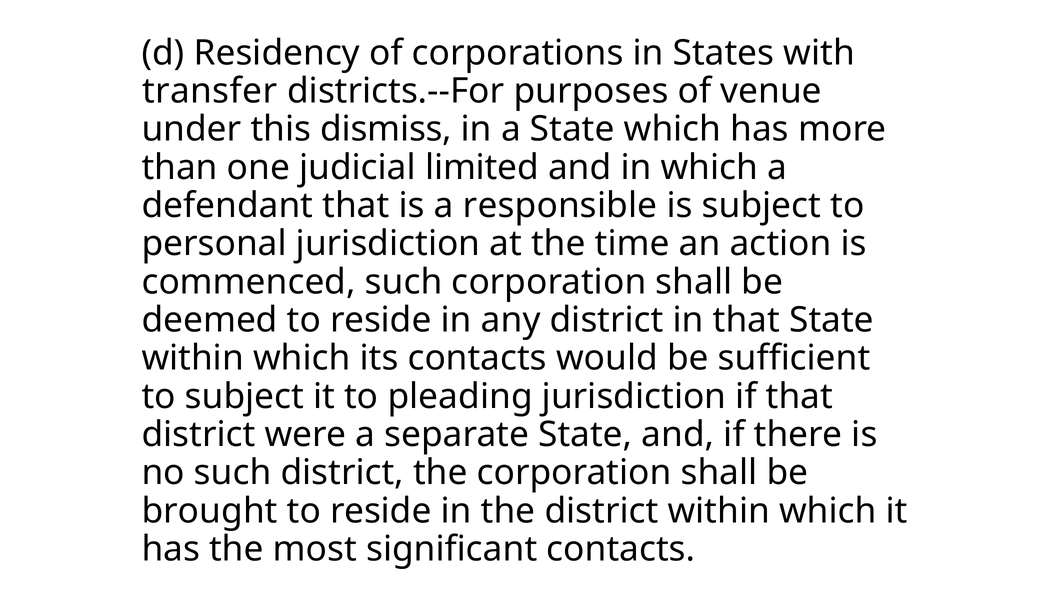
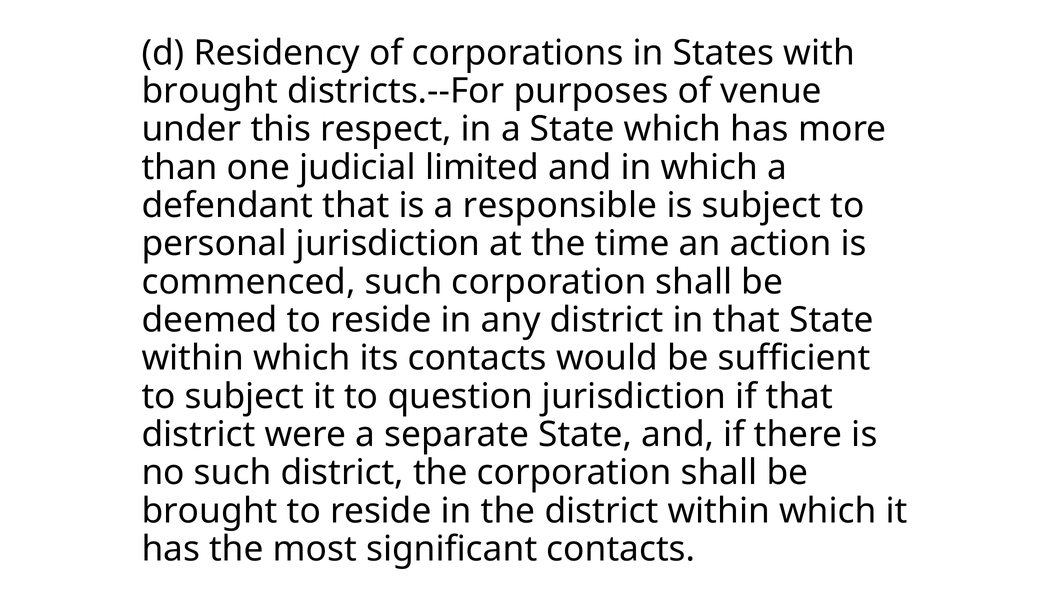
transfer: transfer -> brought (210, 91)
dismiss: dismiss -> respect (386, 129)
pleading: pleading -> question (460, 396)
